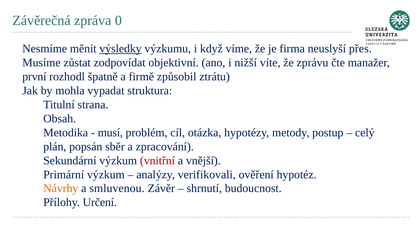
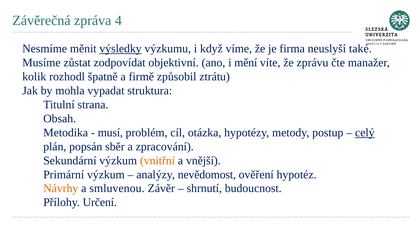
0: 0 -> 4 (118, 20)
přes: přes -> také (360, 49)
nižší: nižší -> mění (246, 63)
první: první -> kolik (34, 77)
celý underline: none -> present (365, 133)
vnitřní colour: red -> orange (157, 161)
verifikovali: verifikovali -> nevědomost (207, 175)
